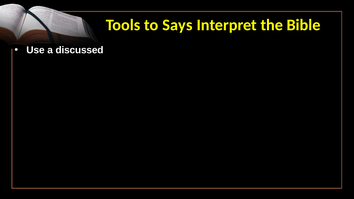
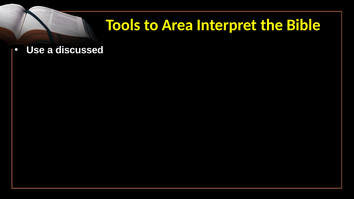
Says: Says -> Area (178, 25)
